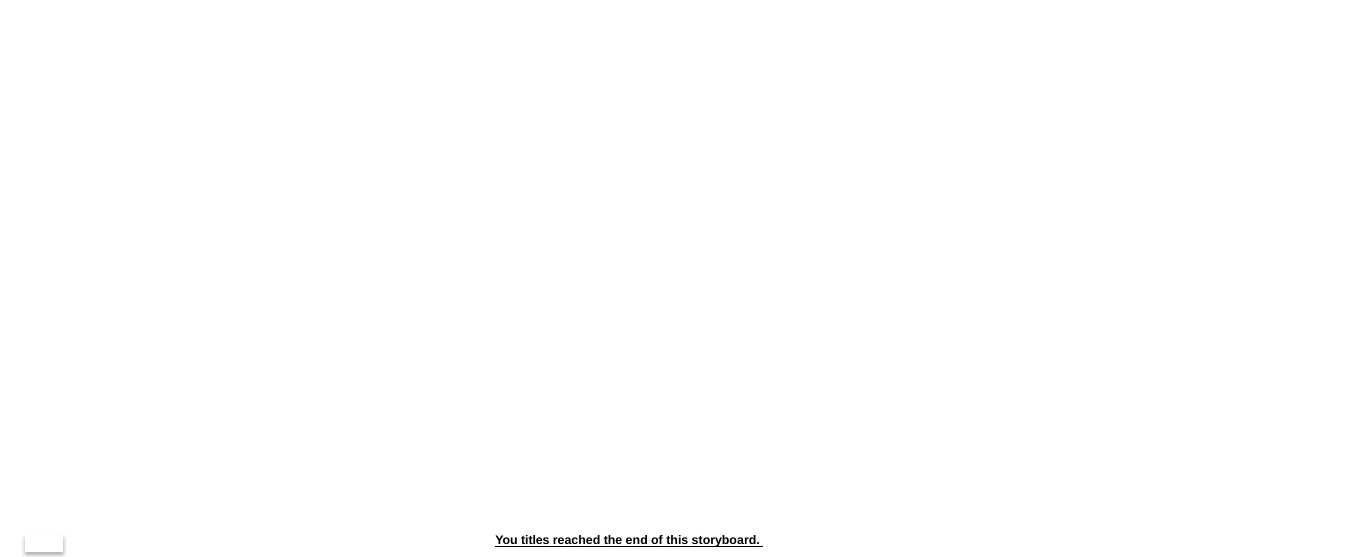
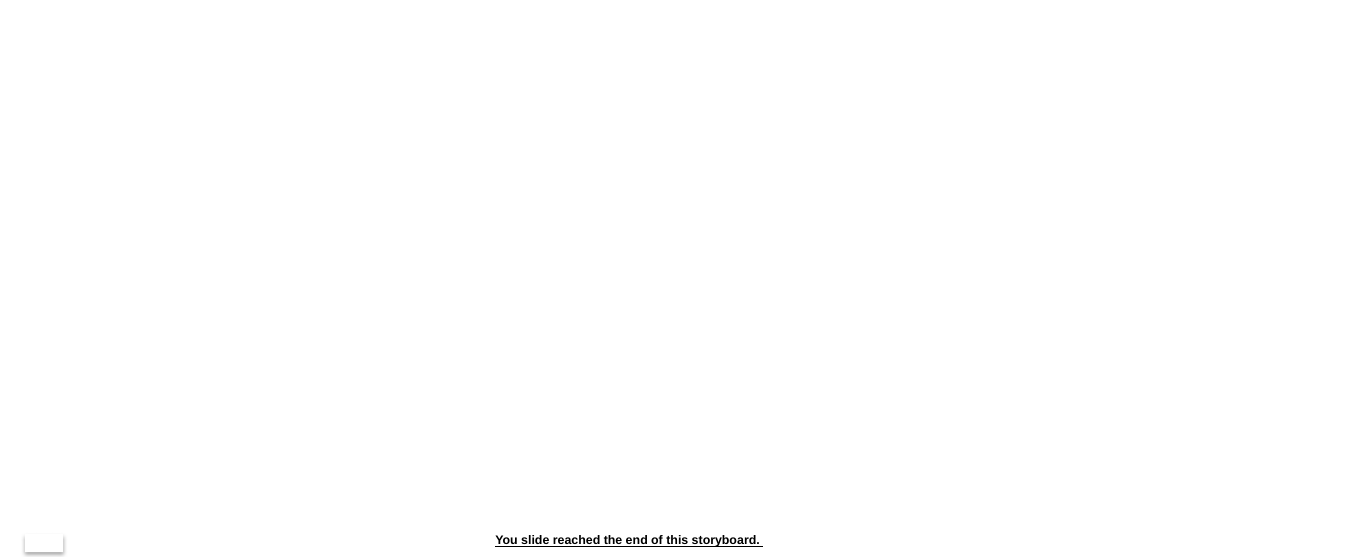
titles: titles -> slide (535, 541)
